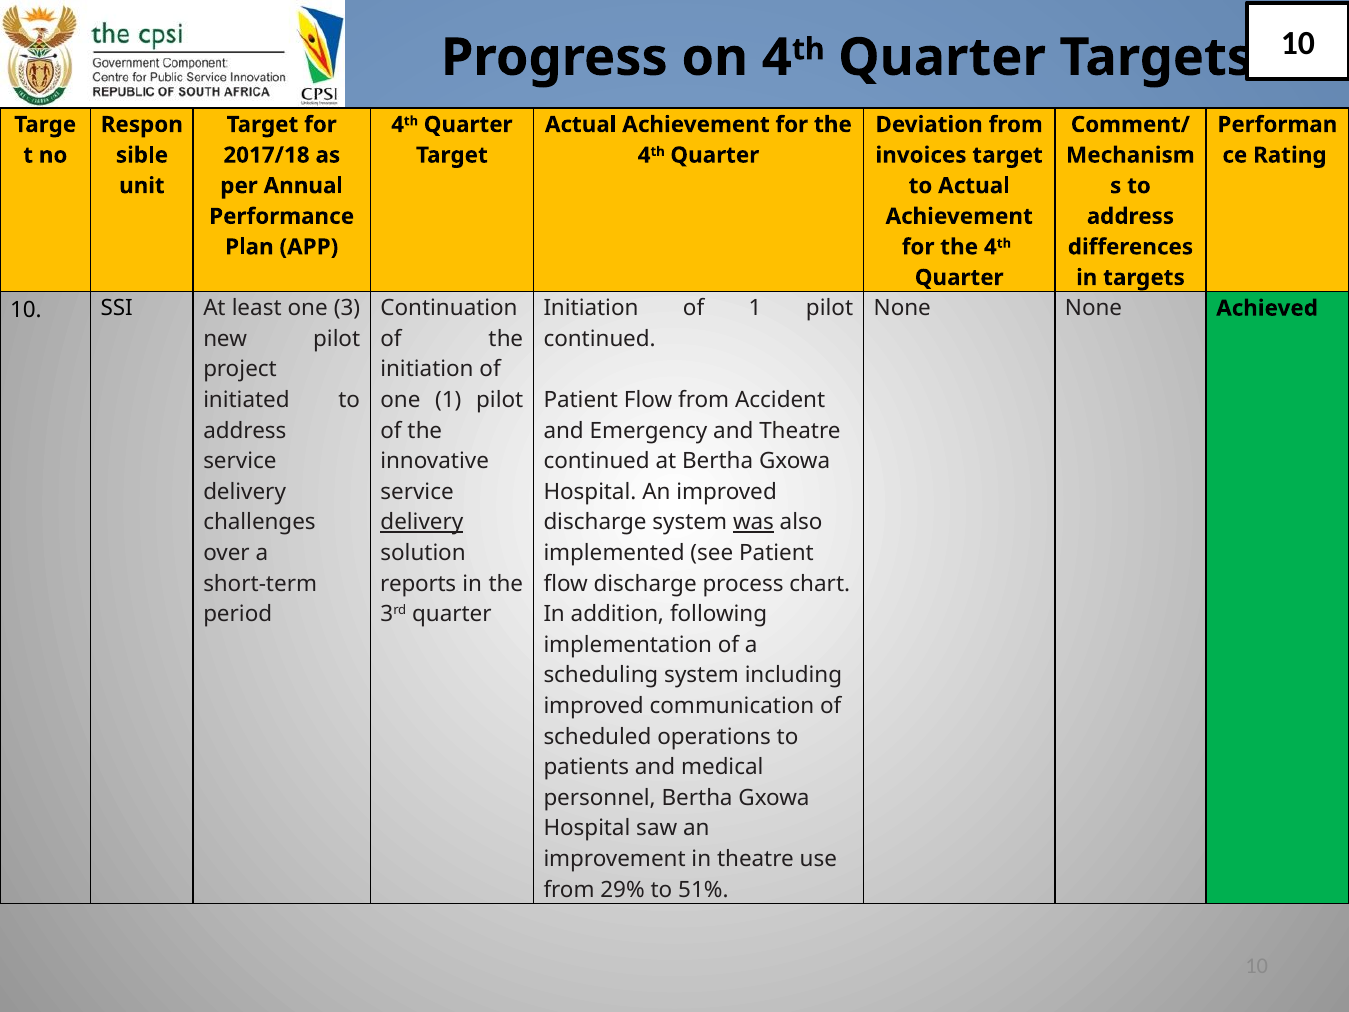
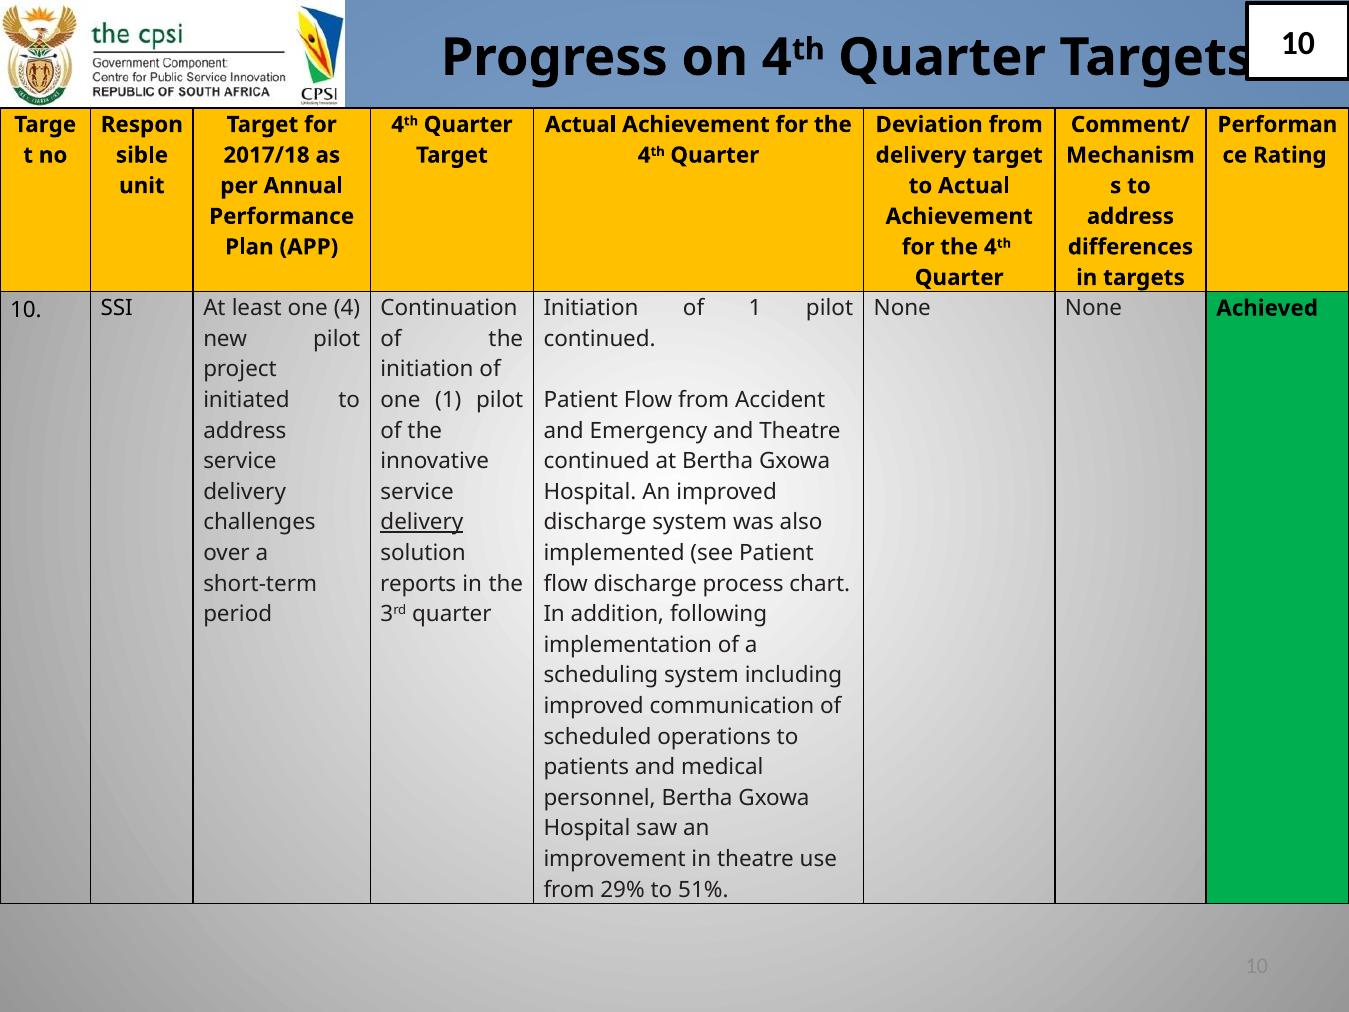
invoices: invoices -> delivery (921, 155)
one 3: 3 -> 4 (347, 308)
was underline: present -> none (753, 522)
